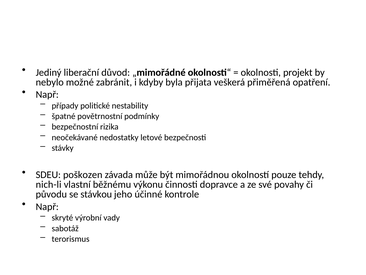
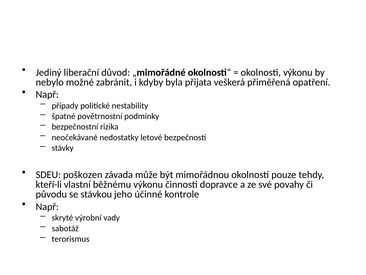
okolnosti projekt: projekt -> výkonu (298, 72)
nich-li: nich-li -> kteří-li (49, 184)
